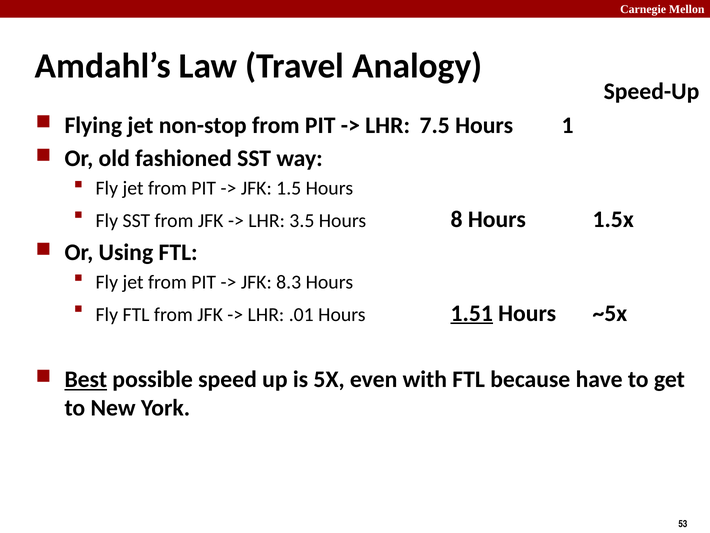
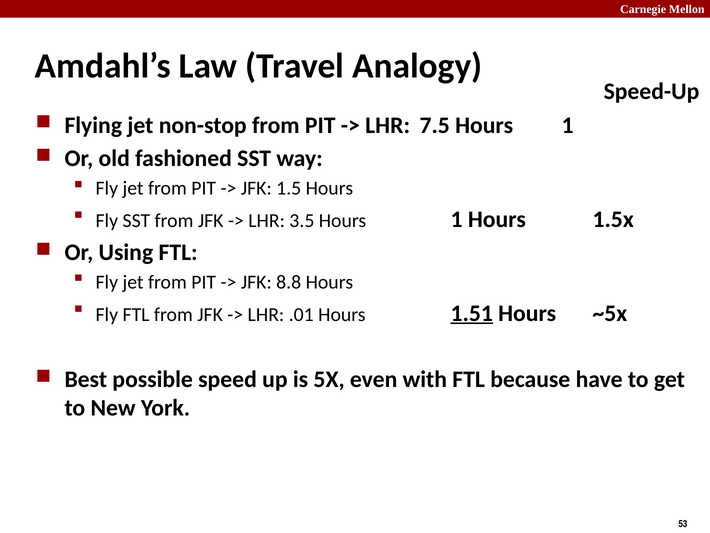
3.5 Hours 8: 8 -> 1 (457, 219)
8.3: 8.3 -> 8.8 (289, 282)
Best underline: present -> none (86, 379)
